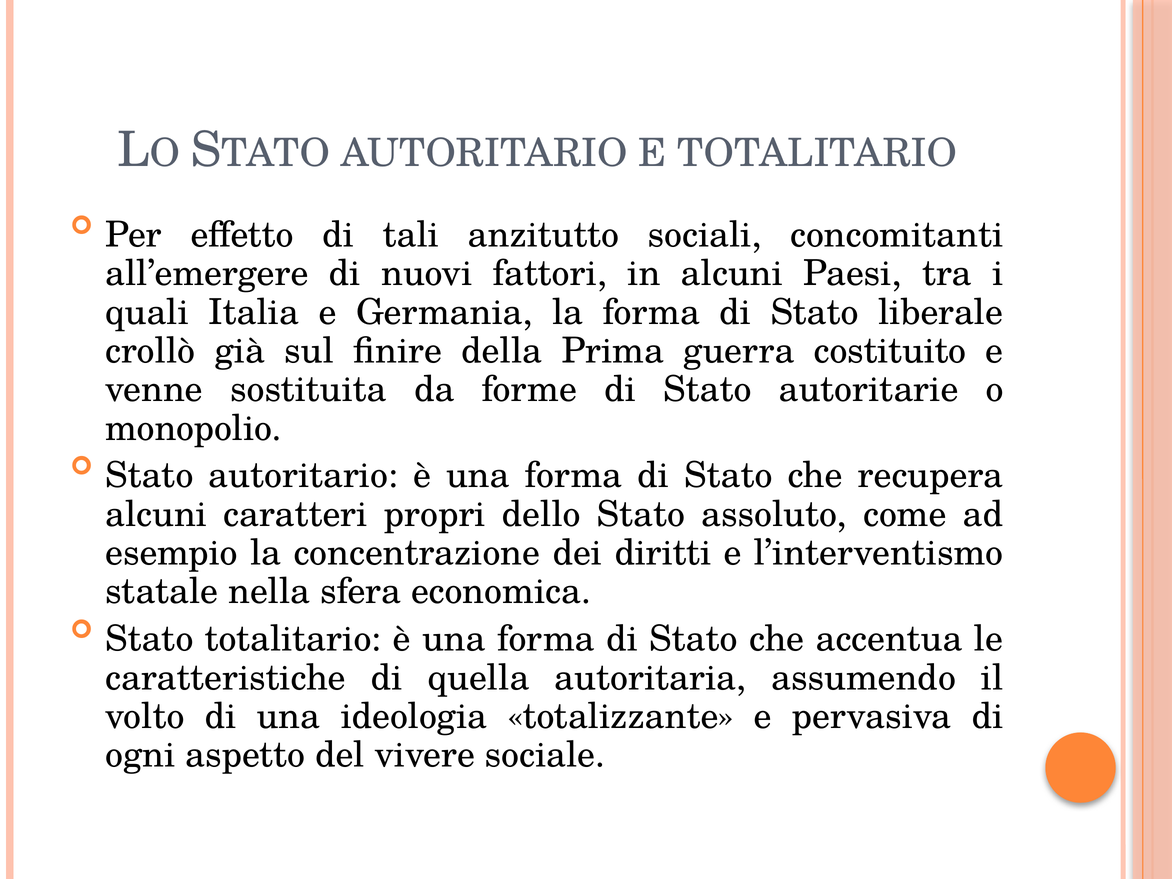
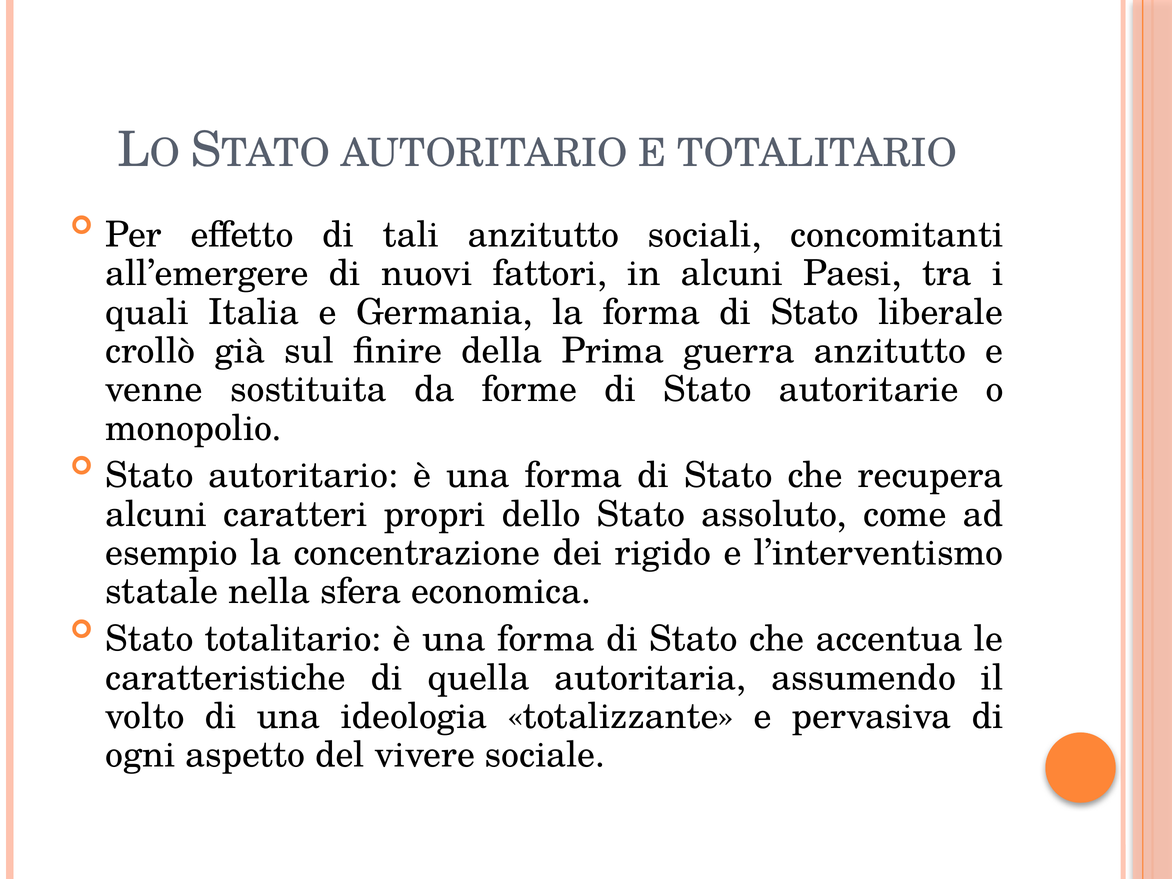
guerra costituito: costituito -> anzitutto (890, 351)
diritti: diritti -> rigido (663, 553)
